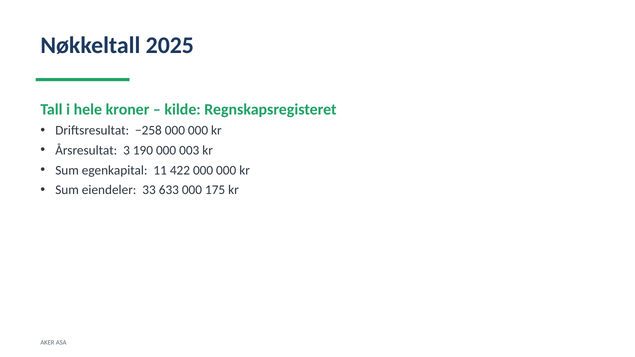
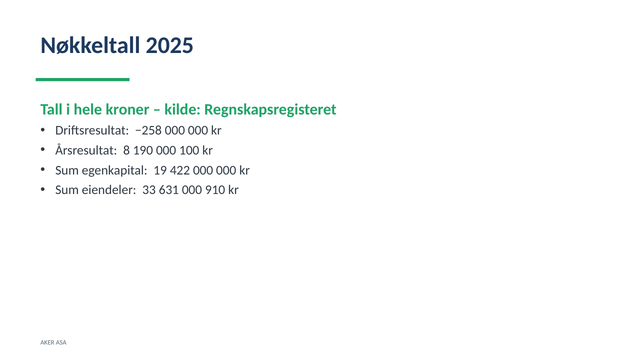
3: 3 -> 8 (127, 150)
003: 003 -> 100 (189, 150)
11: 11 -> 19 (160, 170)
633: 633 -> 631 (169, 190)
175: 175 -> 910 (215, 190)
